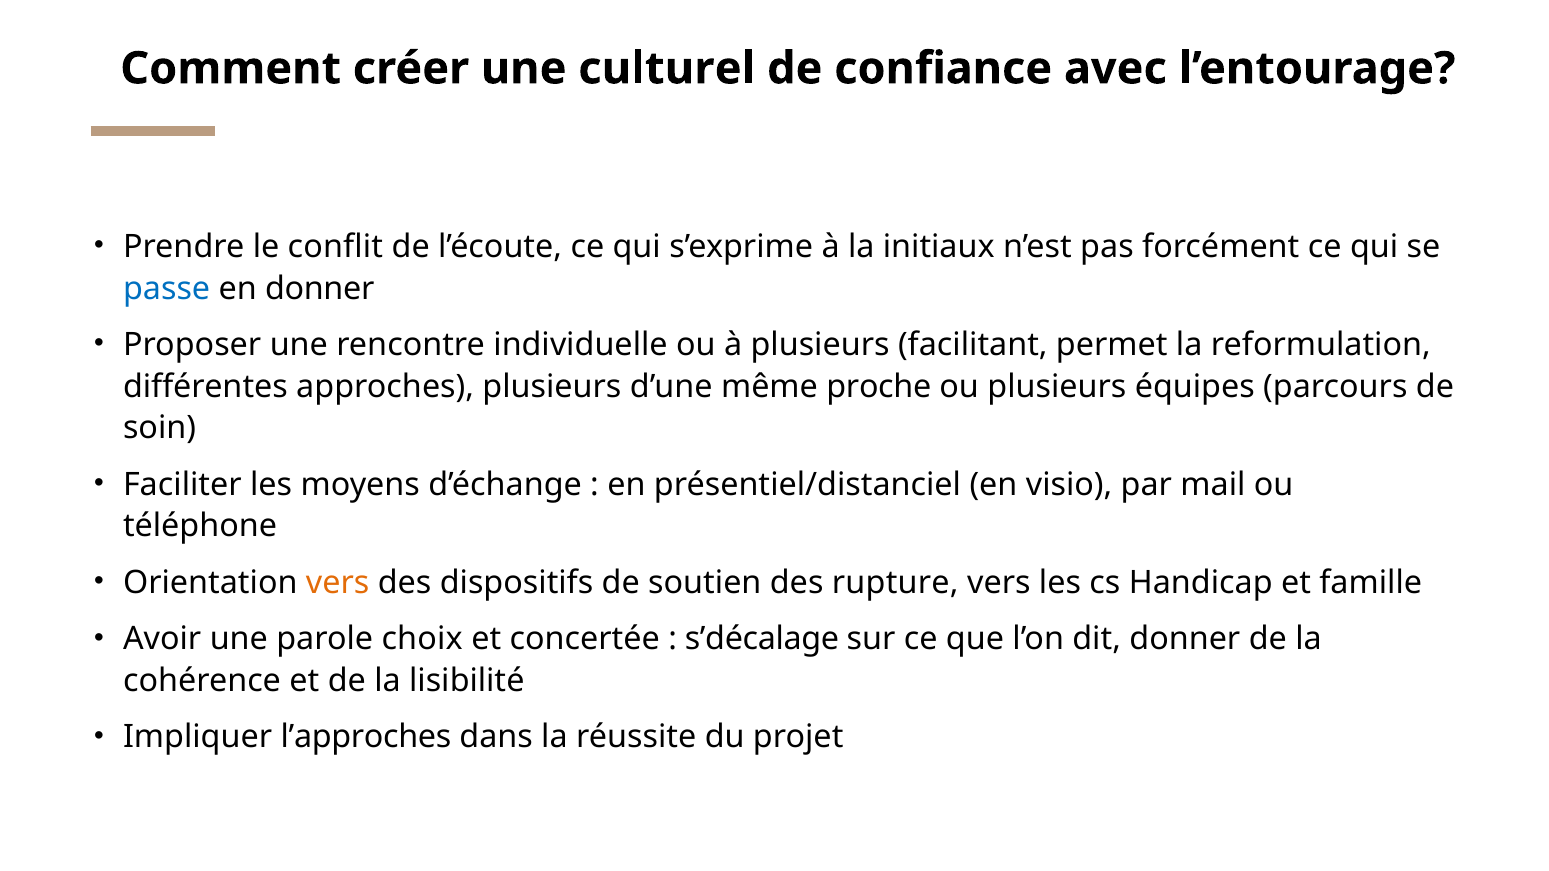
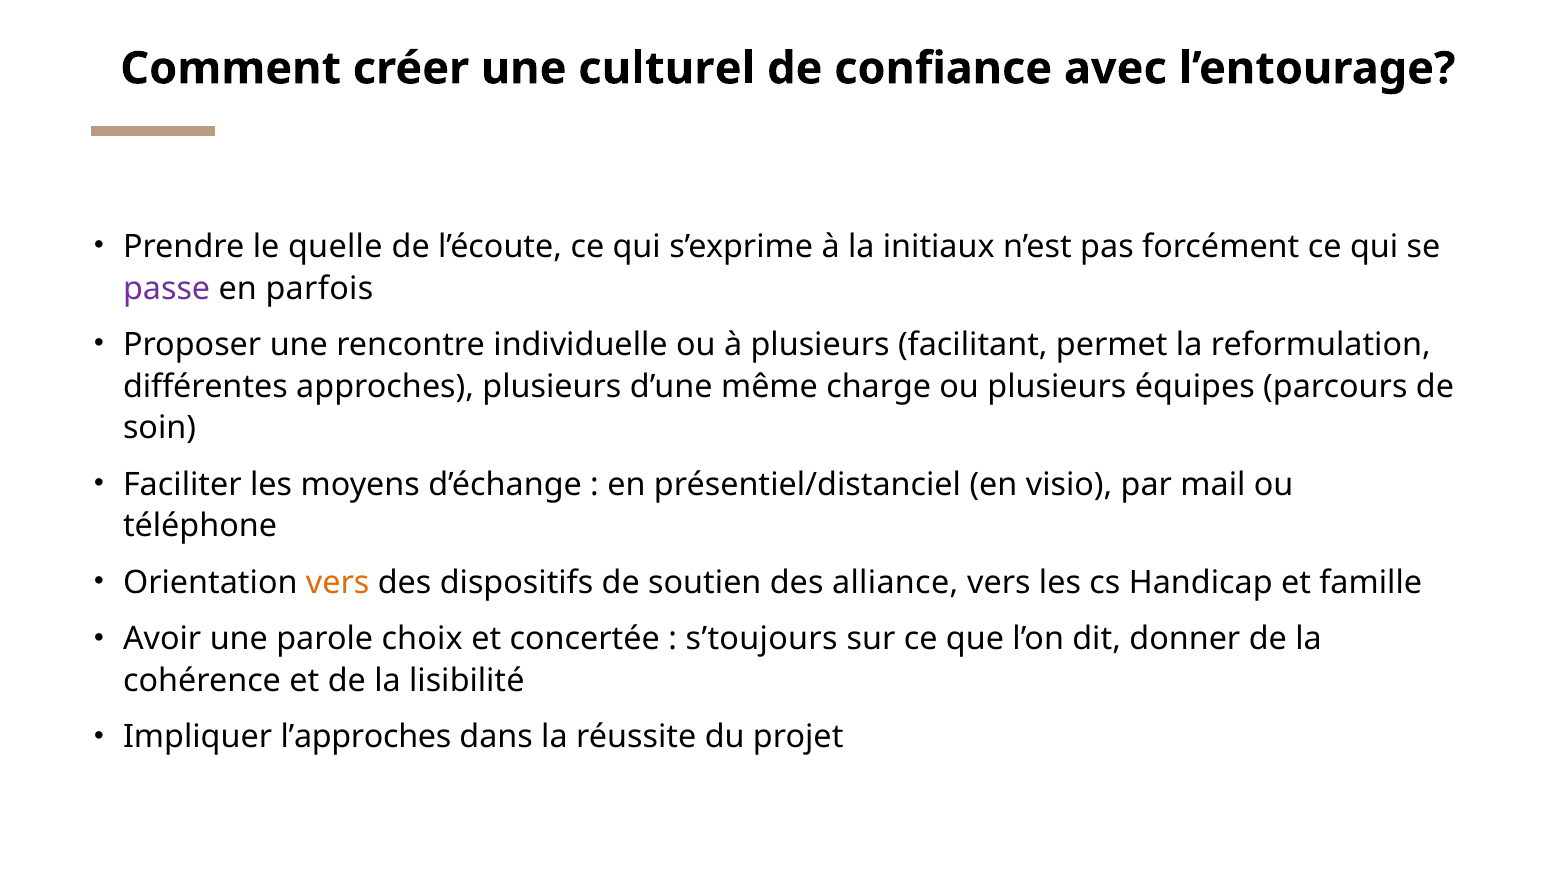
conflit: conflit -> quelle (335, 247)
passe colour: blue -> purple (167, 288)
en donner: donner -> parfois (319, 288)
proche: proche -> charge (879, 387)
rupture: rupture -> alliance (895, 583)
s’décalage: s’décalage -> s’toujours (762, 639)
